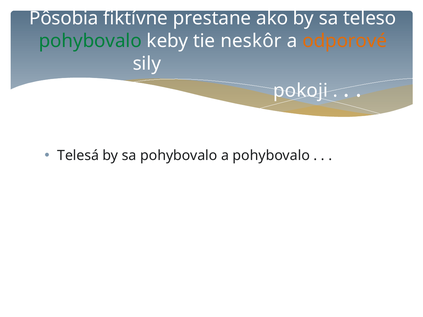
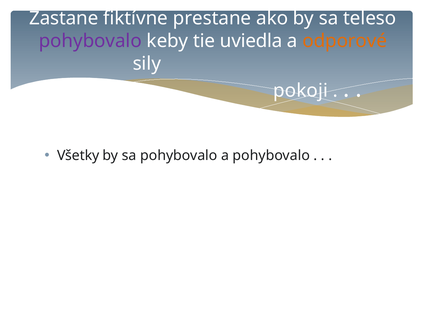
Pôsobia: Pôsobia -> Zastane (64, 18)
pohybovalo colour: green -> purple (90, 41)
neskôr: neskôr -> uviedla (251, 41)
Telesá: Telesá -> Všetky (78, 156)
